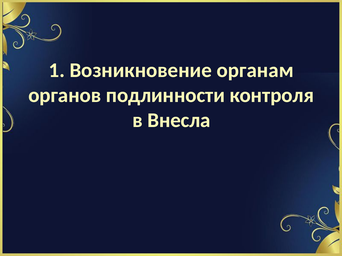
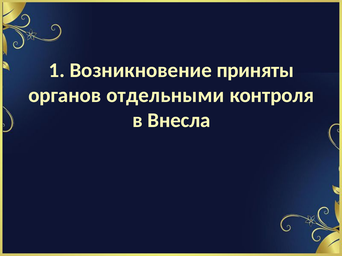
органам: органам -> приняты (255, 70)
подлинности: подлинности -> отдельными (165, 95)
